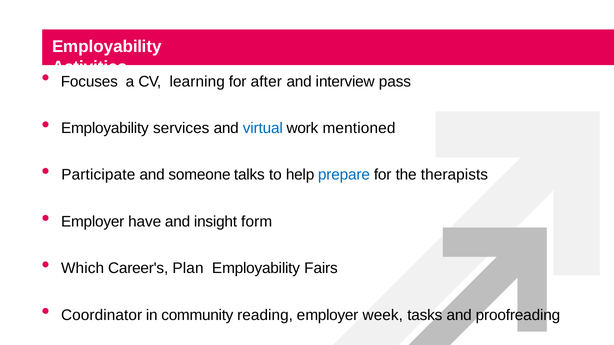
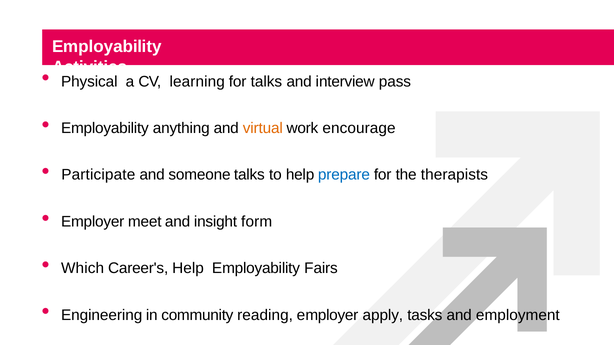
Focuses: Focuses -> Physical (89, 82)
for after: after -> talks (266, 82)
services: services -> anything (181, 128)
virtual colour: blue -> orange (263, 128)
mentioned: mentioned -> encourage (359, 128)
have: have -> meet (145, 222)
Career's Plan: Plan -> Help (188, 269)
Coordinator: Coordinator -> Engineering (102, 315)
week: week -> apply (383, 315)
proofreading: proofreading -> employment (518, 315)
